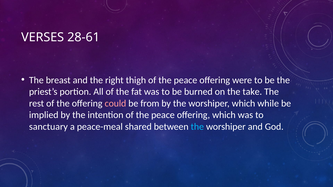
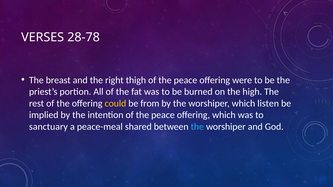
28-61: 28-61 -> 28-78 (84, 37)
take: take -> high (252, 92)
could colour: pink -> yellow (115, 104)
while: while -> listen (268, 104)
